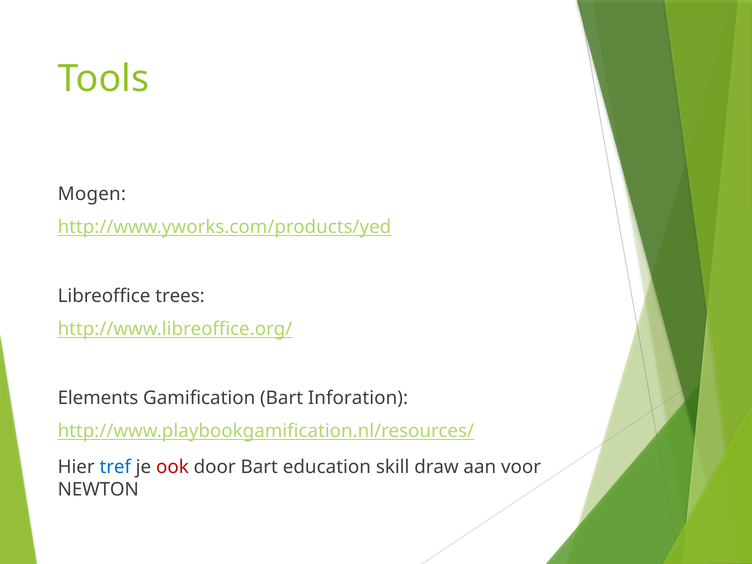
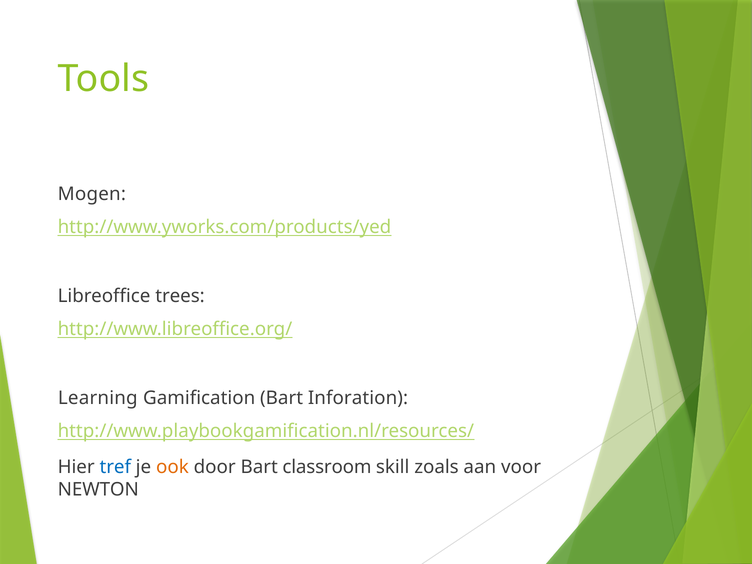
Elements: Elements -> Learning (98, 398)
ook colour: red -> orange (172, 467)
education: education -> classroom (327, 467)
draw: draw -> zoals (436, 467)
